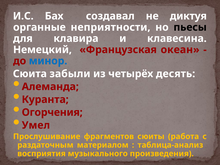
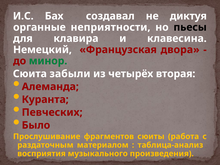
океан: океан -> двора (180, 50)
минор colour: blue -> green (48, 61)
десять: десять -> вторая (176, 74)
Огорчения: Огорчения -> Певческих (52, 112)
Умел: Умел -> Было (36, 125)
